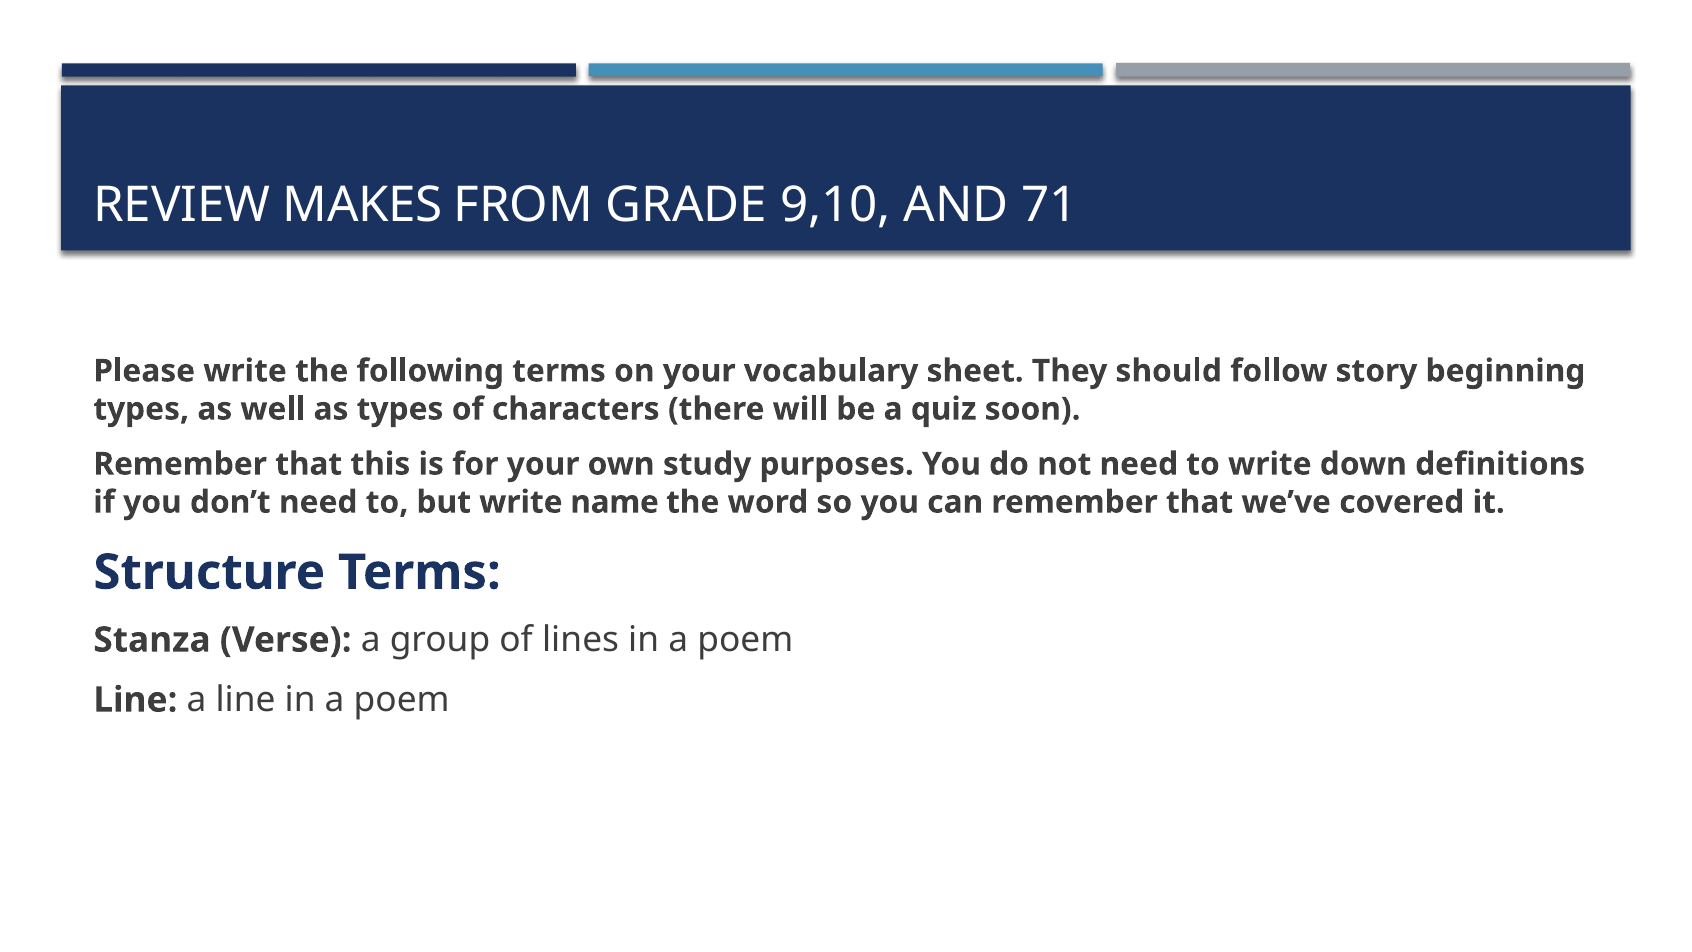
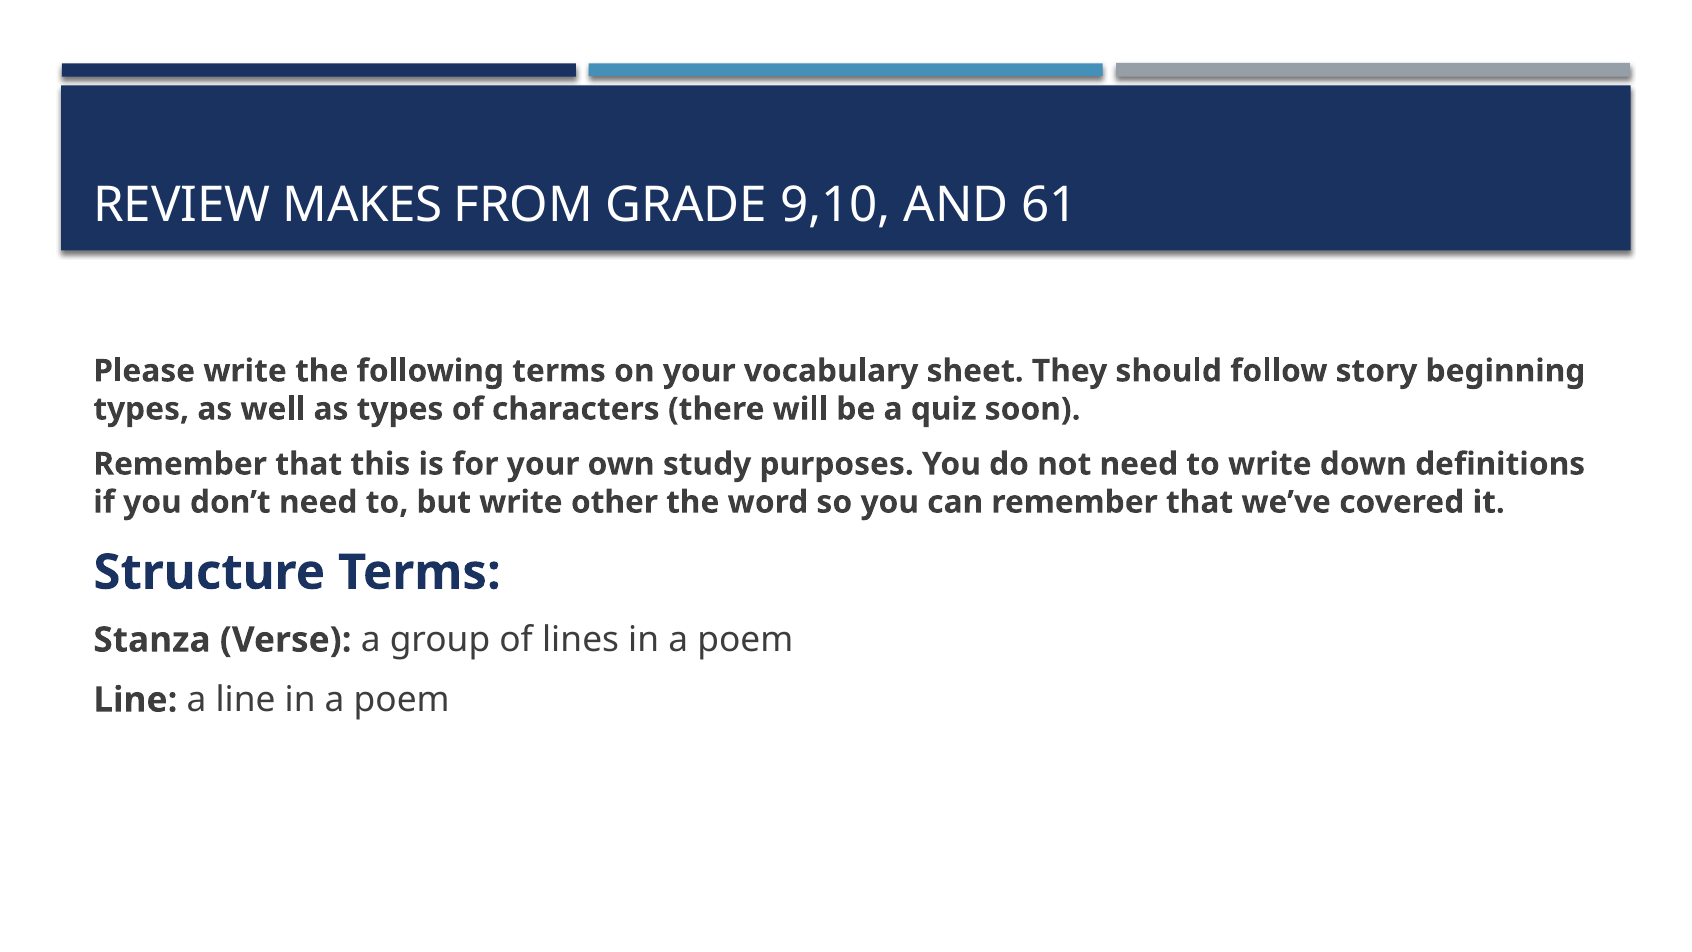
71: 71 -> 61 (1050, 206)
name: name -> other (614, 502)
